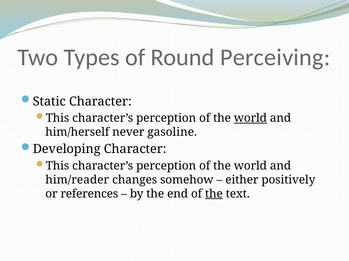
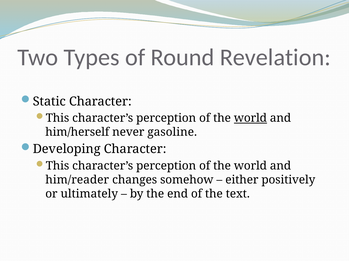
Perceiving: Perceiving -> Revelation (275, 58)
references: references -> ultimately (89, 194)
the underline: present -> none (214, 194)
